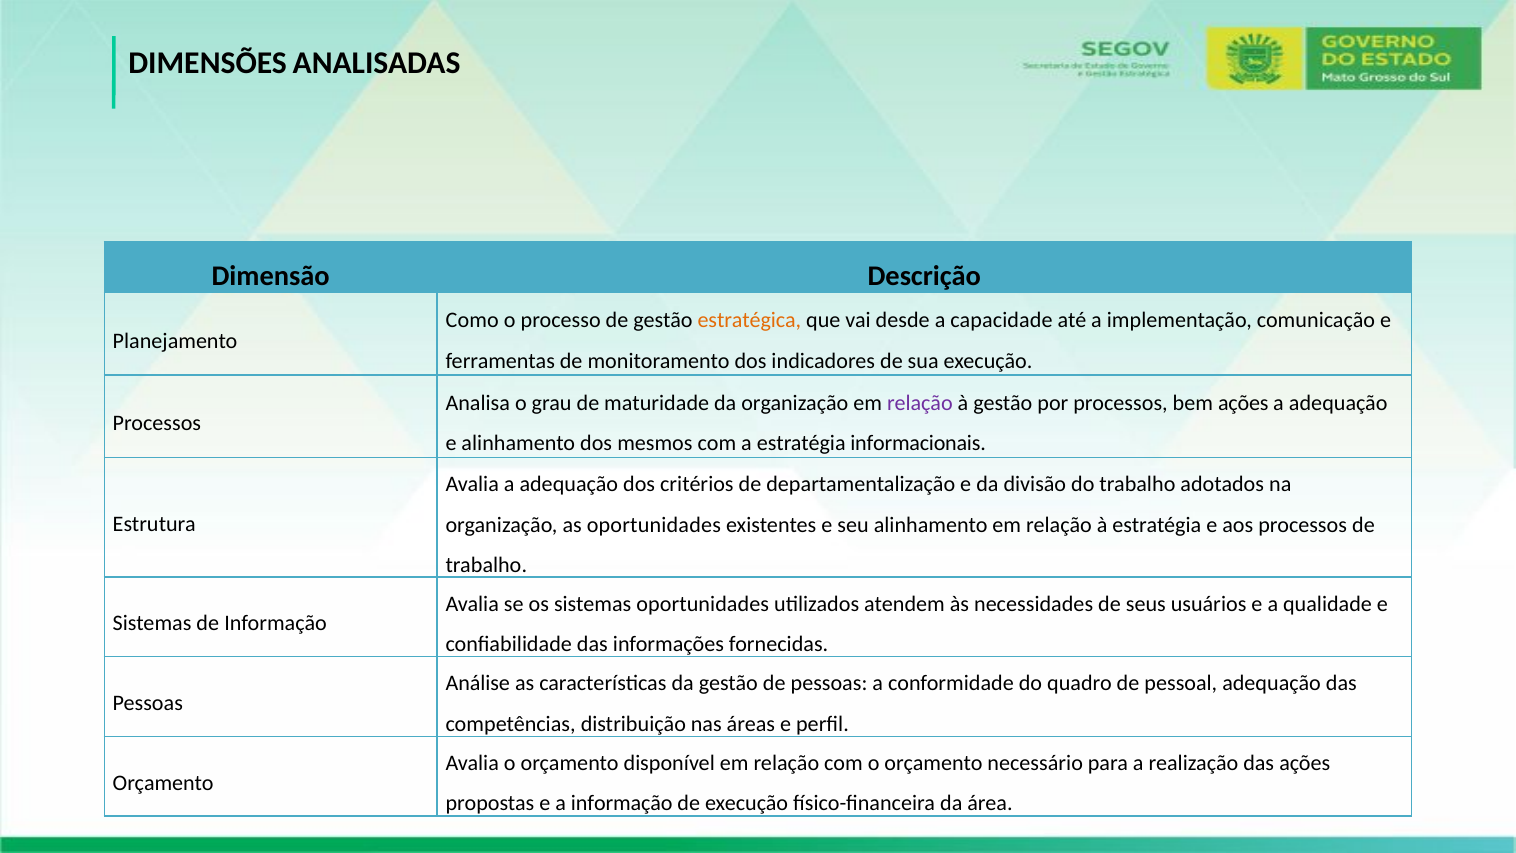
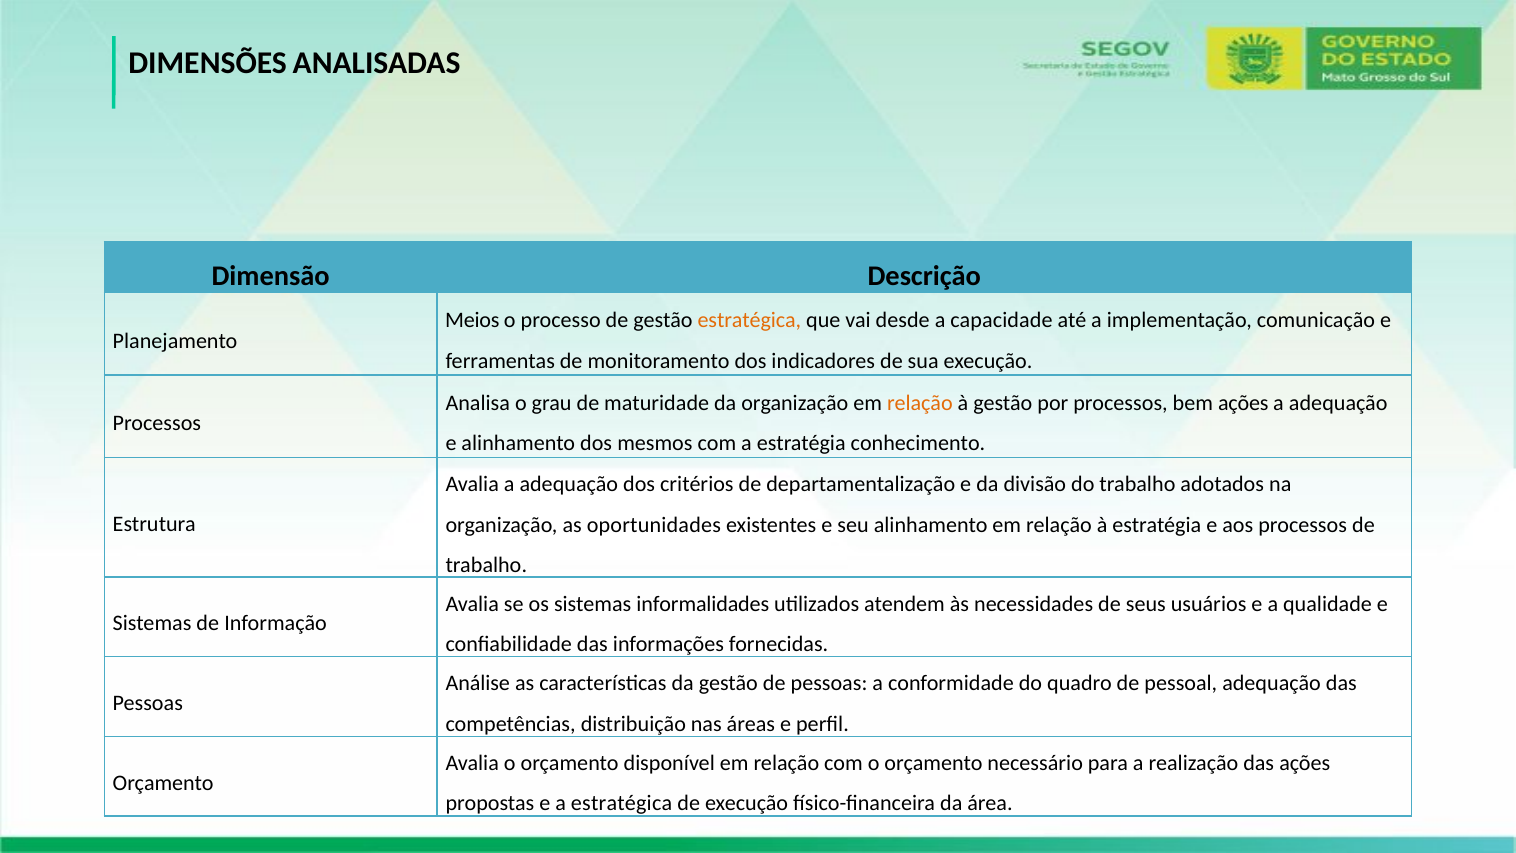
Como: Como -> Meios (472, 321)
relação colour: purple -> orange (920, 403)
informacionais: informacionais -> conhecimento (918, 443)
sistemas oportunidades: oportunidades -> informalidades (703, 604)
a informação: informação -> estratégica (622, 803)
